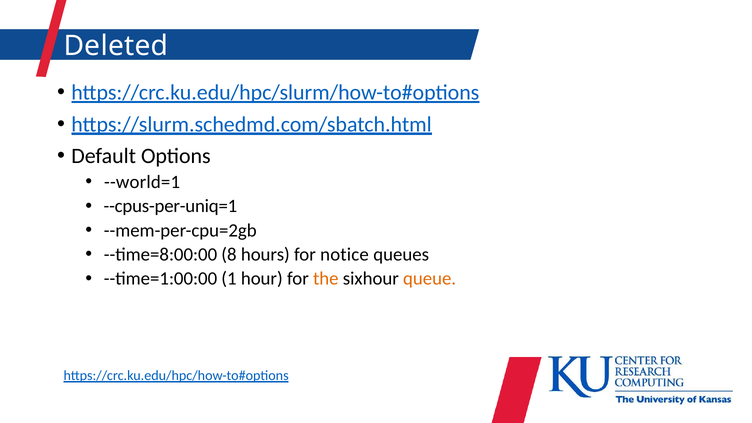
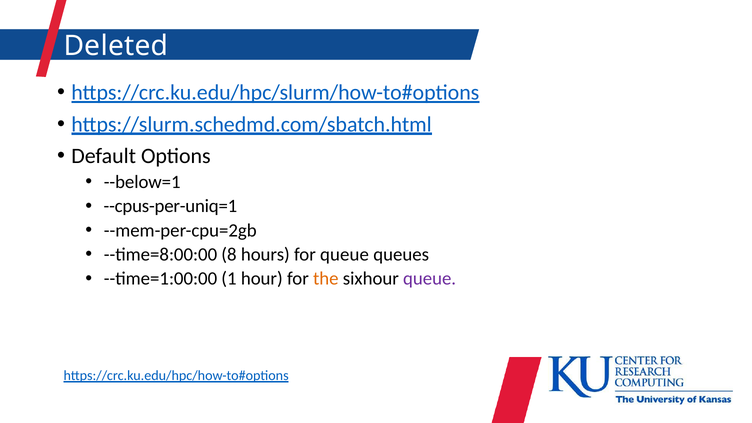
--world=1: --world=1 -> --below=1 (142, 182)
for notice: notice -> queue (345, 254)
queue colour: orange -> purple (430, 279)
